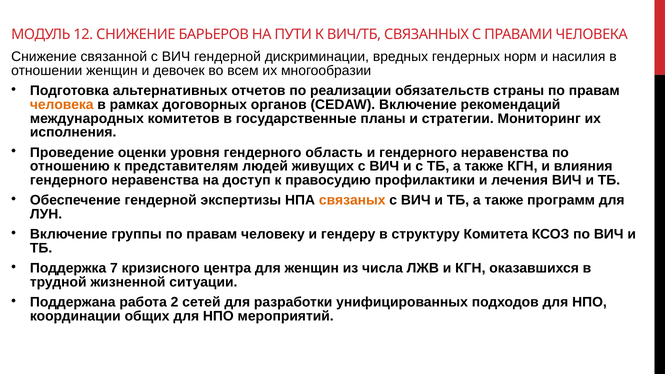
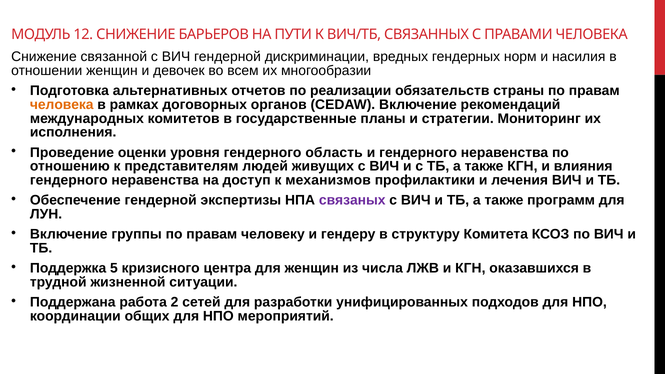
правосудию: правосудию -> механизмов (328, 180)
связаных colour: orange -> purple (352, 200)
7: 7 -> 5 (114, 268)
